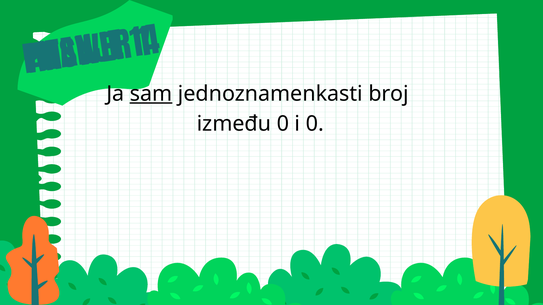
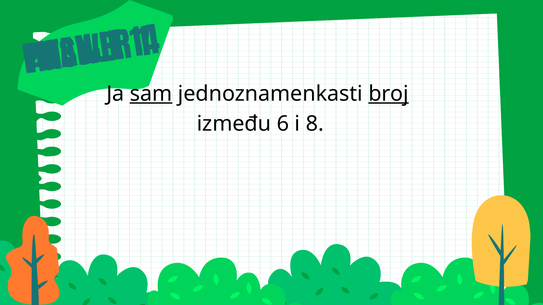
broj underline: none -> present (389, 94)
između 0: 0 -> 6 (283, 124)
i 0: 0 -> 8 (315, 124)
